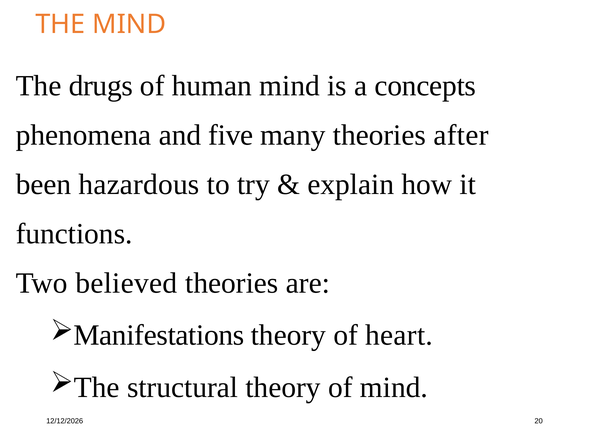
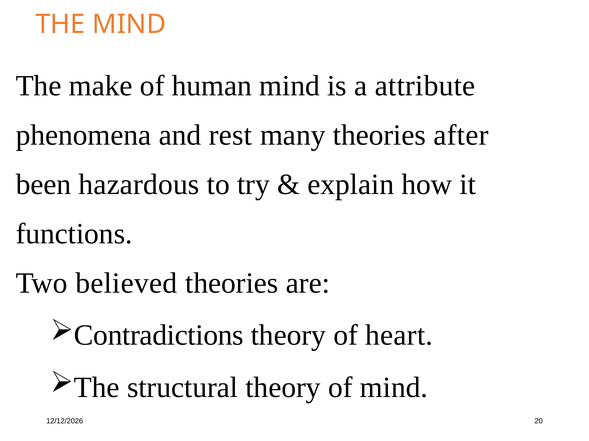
drugs: drugs -> make (101, 86)
concepts: concepts -> attribute (425, 86)
five: five -> rest (230, 135)
Manifestations: Manifestations -> Contradictions (159, 336)
